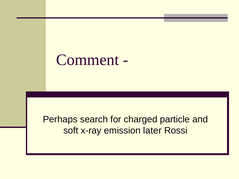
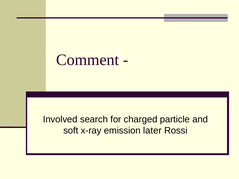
Perhaps: Perhaps -> Involved (60, 120)
